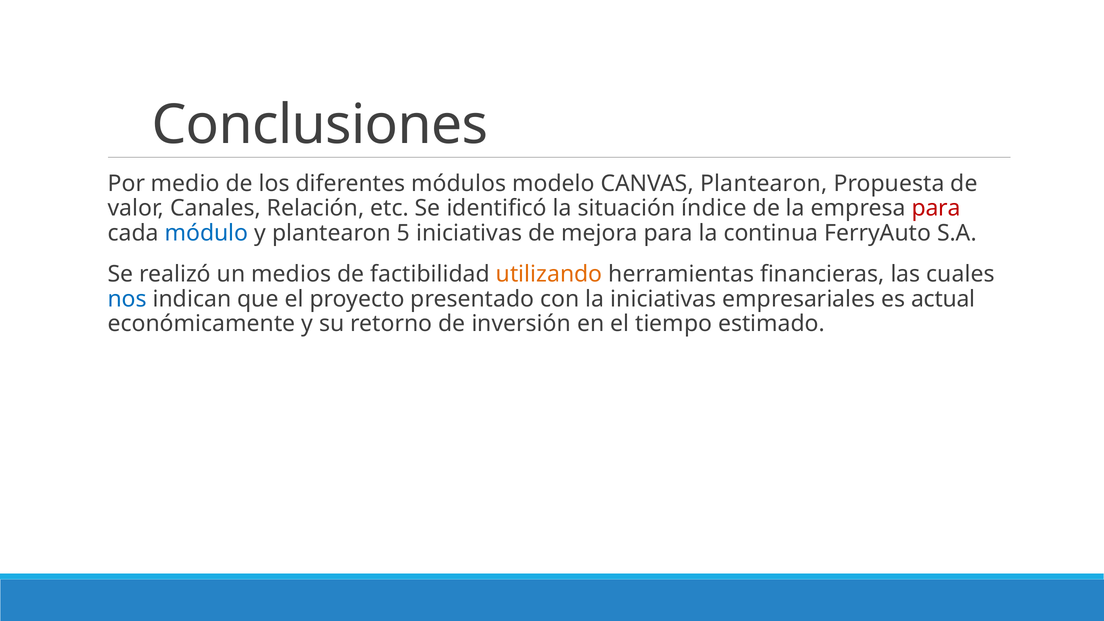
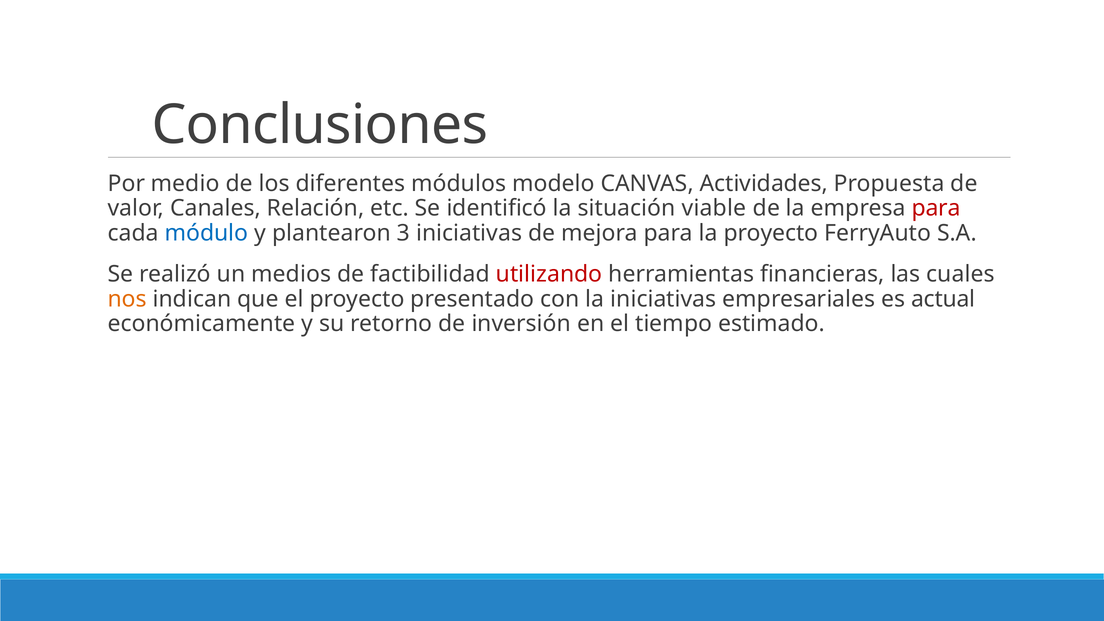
CANVAS Plantearon: Plantearon -> Actividades (764, 184)
índice: índice -> viable (714, 208)
5: 5 -> 3 (404, 233)
la continua: continua -> proyecto (771, 233)
utilizando colour: orange -> red (549, 274)
nos colour: blue -> orange (127, 299)
